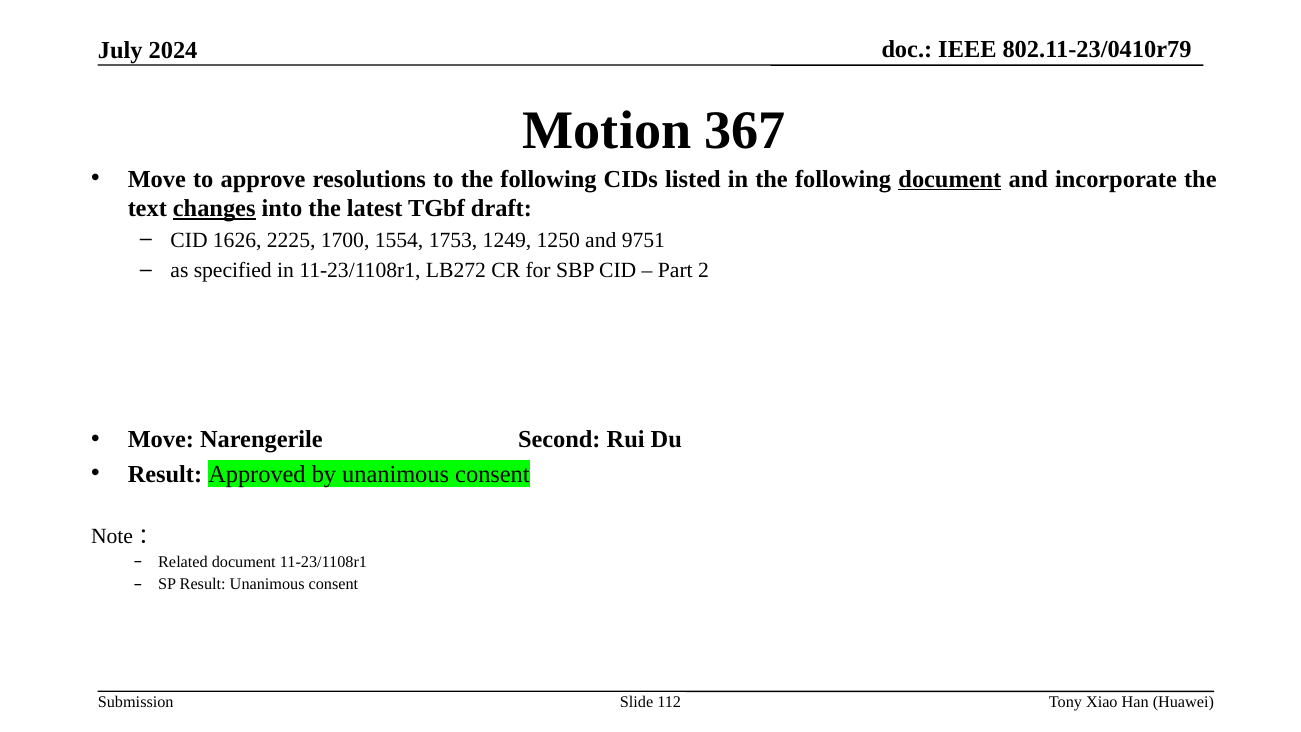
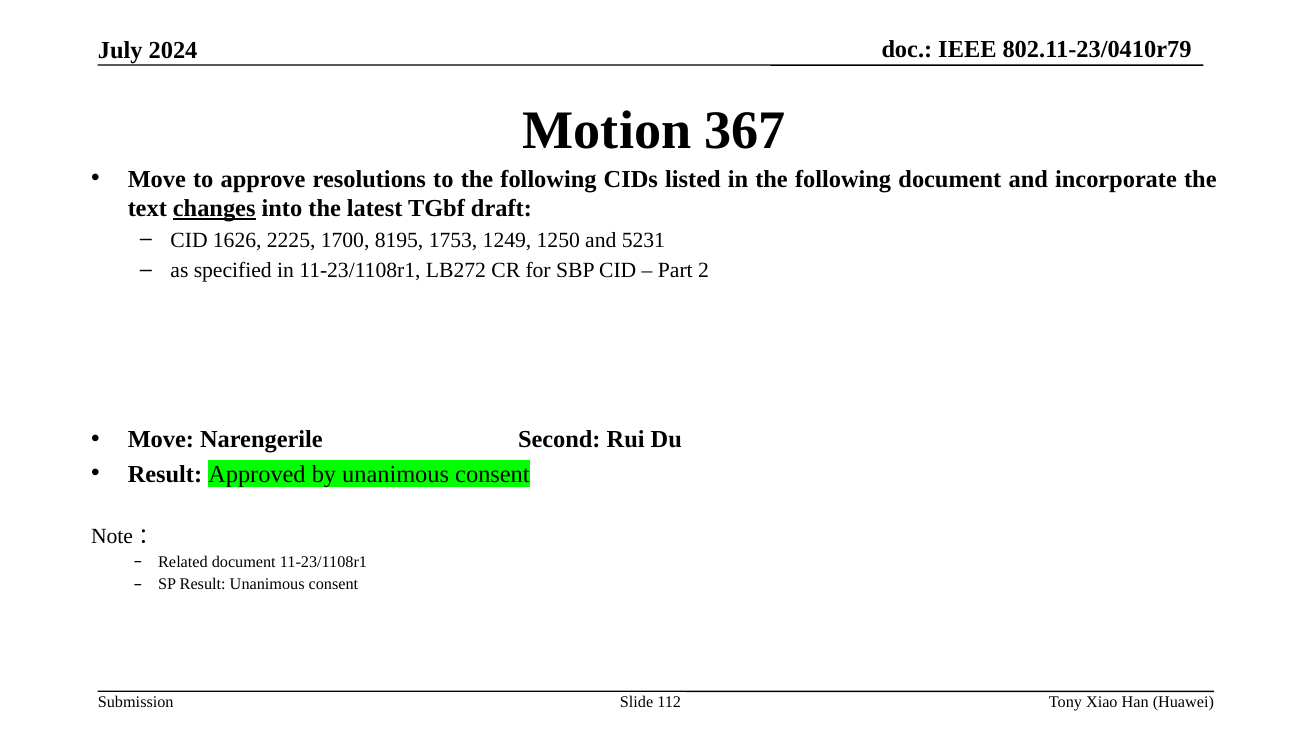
document underline: present -> none (950, 179)
1554: 1554 -> 8195 (399, 240)
9751: 9751 -> 5231 (643, 240)
